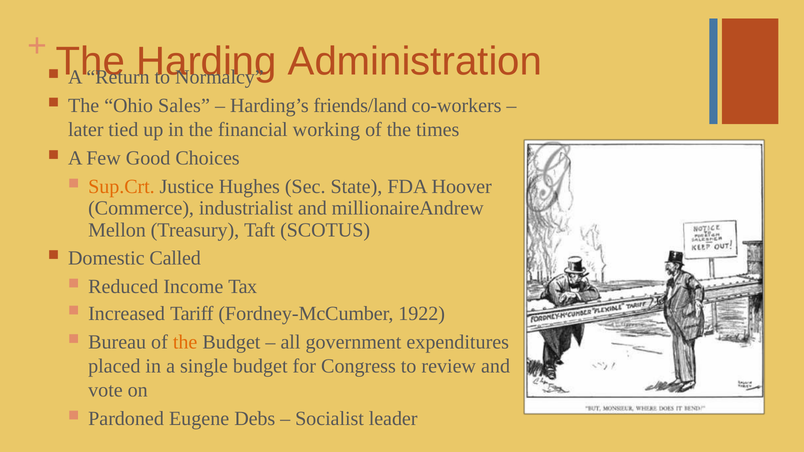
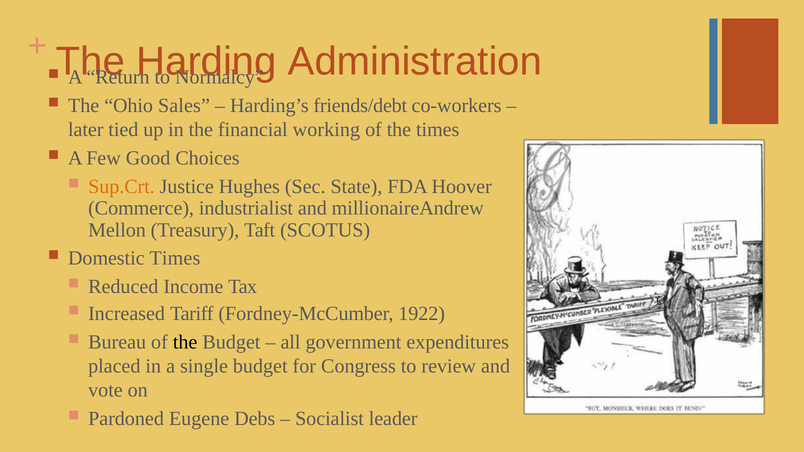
friends/land: friends/land -> friends/debt (360, 106)
Domestic Called: Called -> Times (175, 258)
the colour: orange -> black (185, 342)
